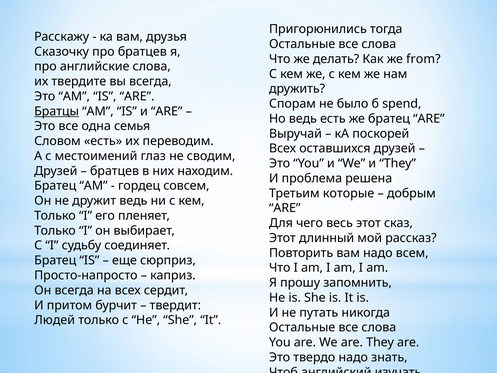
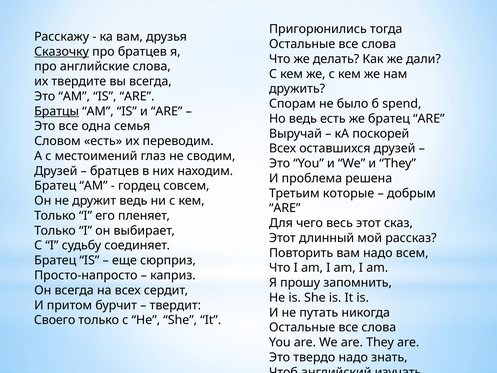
Сказочку underline: none -> present (62, 52)
from: from -> дали (423, 59)
Людей: Людей -> Своего (55, 320)
